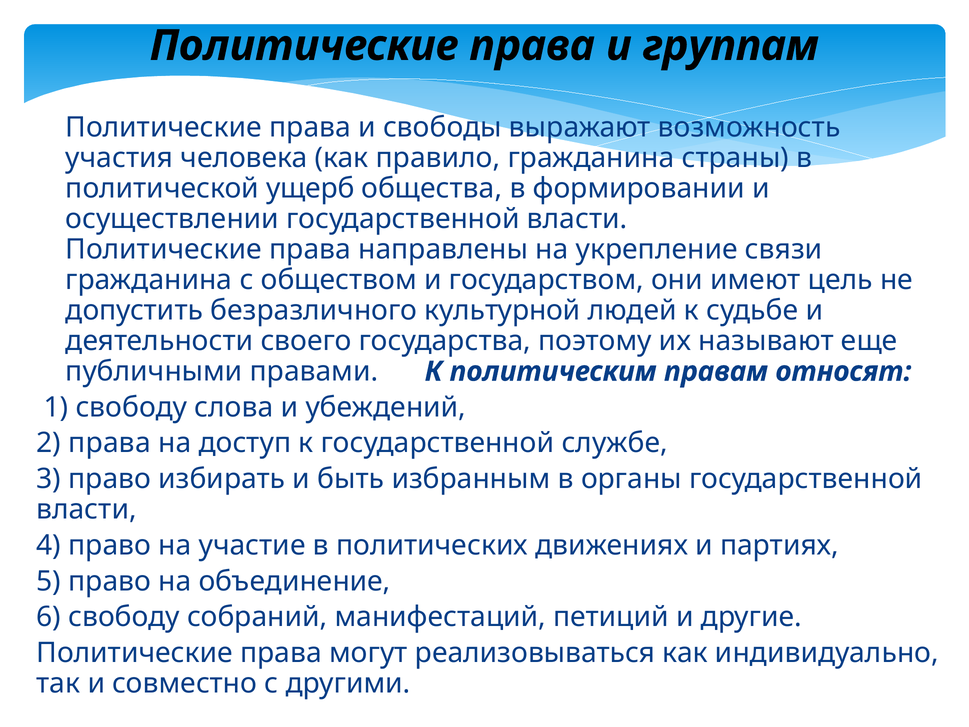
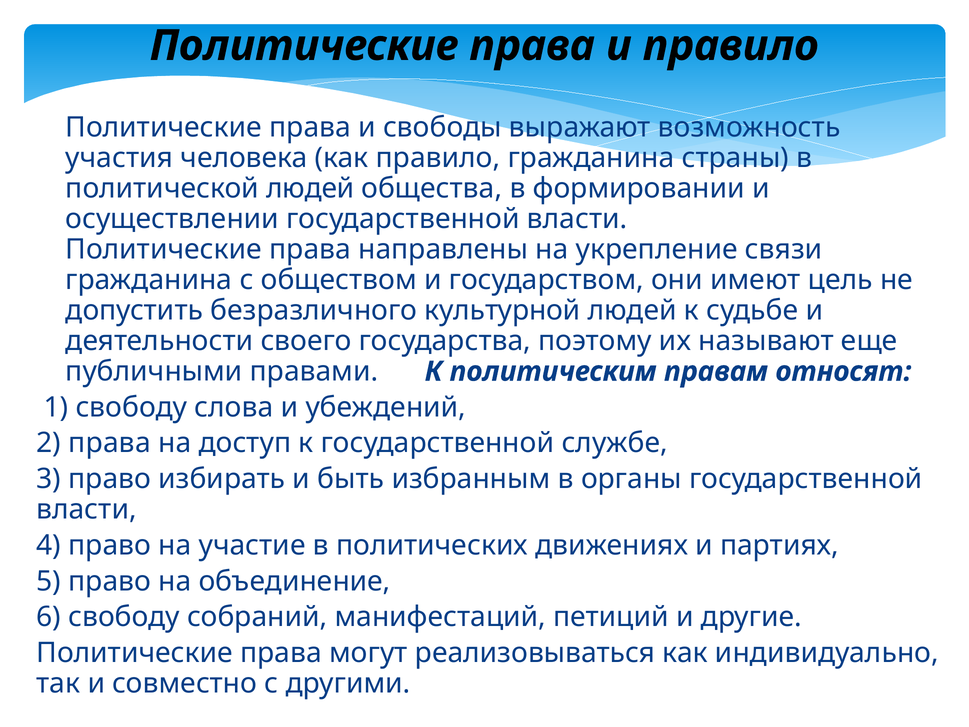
и группам: группам -> правило (731, 46)
политической ущерб: ущерб -> людей (310, 188)
